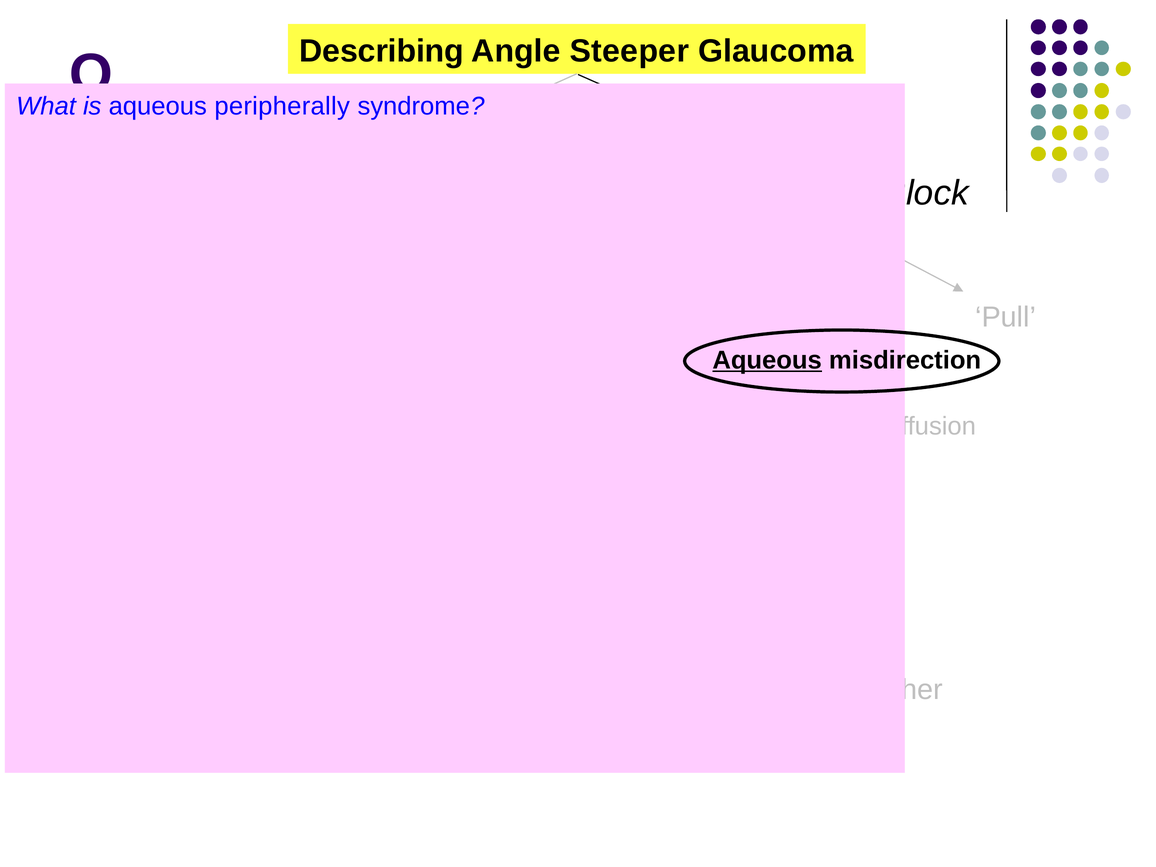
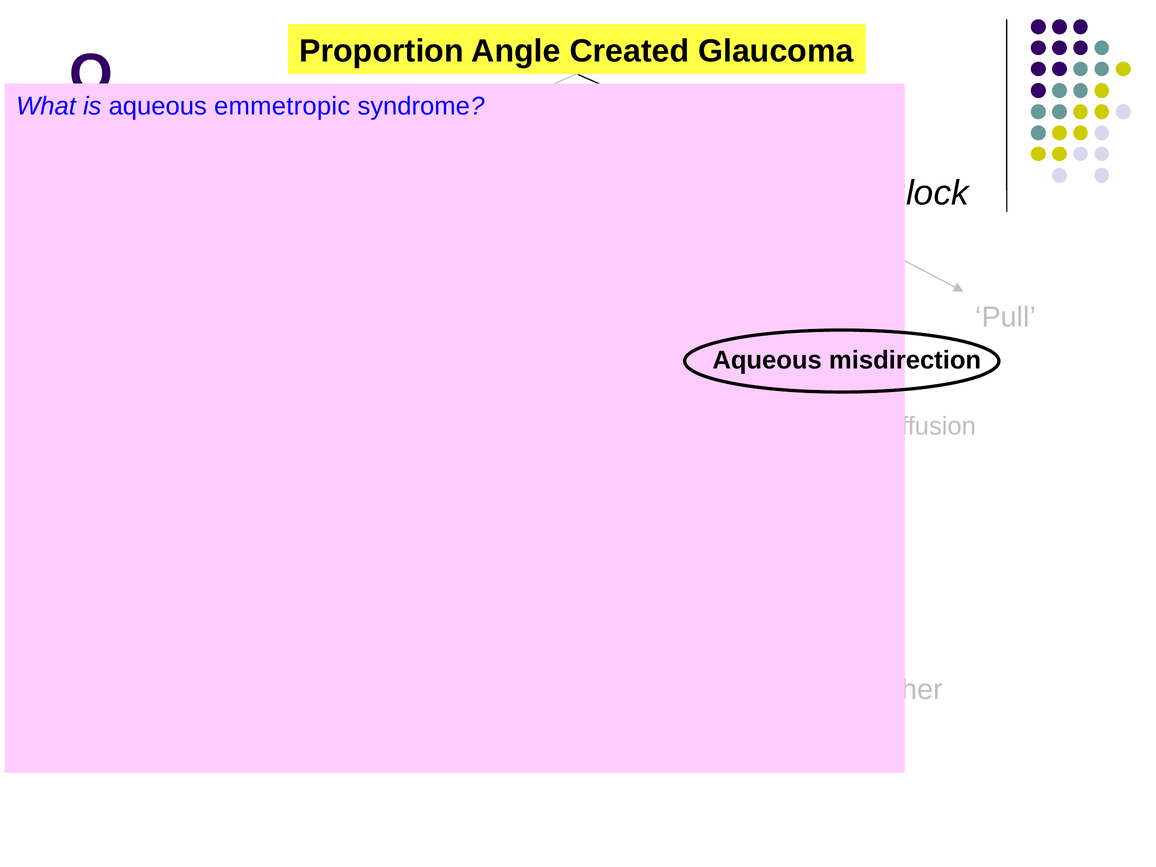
Describing: Describing -> Proportion (382, 51)
Steeper: Steeper -> Created (629, 51)
peripherally: peripherally -> emmetropic (282, 106)
Aqueous underline: present -> none (767, 360)
